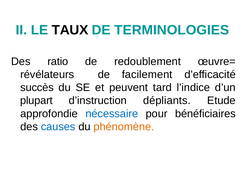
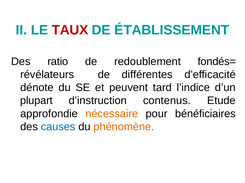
TAUX colour: black -> red (70, 30)
TERMINOLOGIES: TERMINOLOGIES -> ÉTABLISSEMENT (172, 30)
œuvre=: œuvre= -> fondés= (217, 62)
facilement: facilement -> différentes (147, 75)
succès: succès -> dénote (37, 88)
dépliants: dépliants -> contenus (167, 101)
nécessaire colour: blue -> orange (112, 114)
